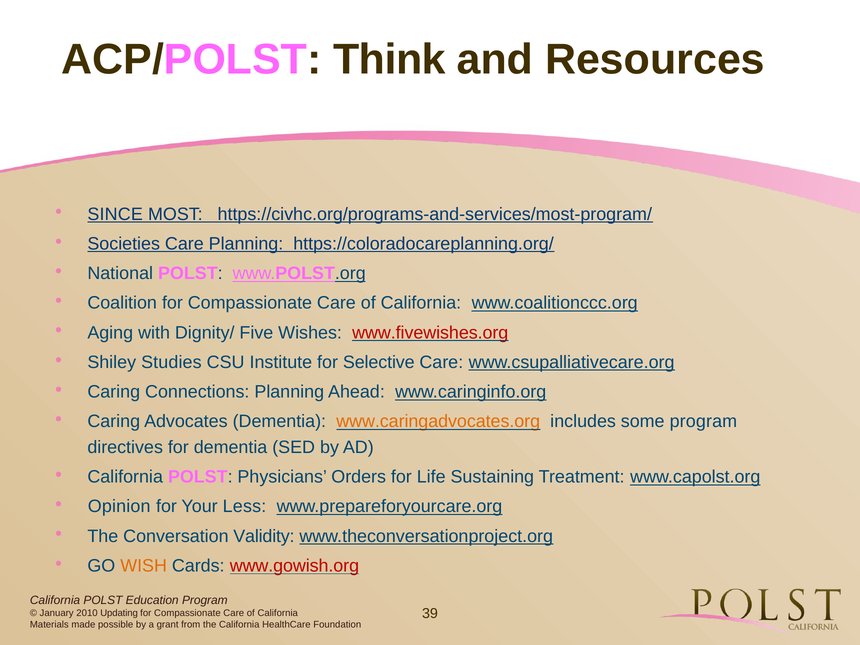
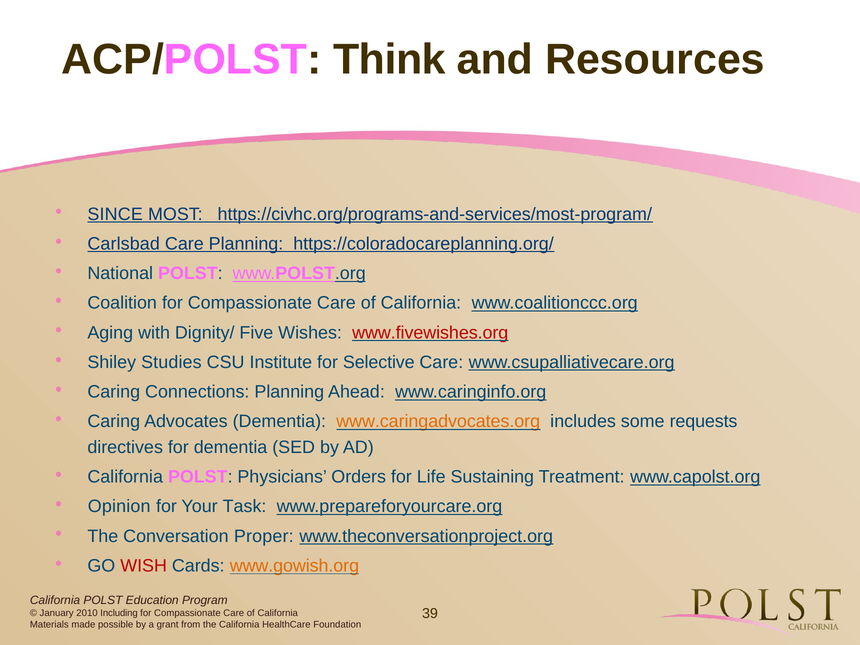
Societies: Societies -> Carlsbad (124, 244)
some program: program -> requests (704, 421)
Less: Less -> Task (245, 507)
Validity: Validity -> Proper (264, 536)
WISH colour: orange -> red (144, 566)
www.gowish.org colour: red -> orange (294, 566)
Updating: Updating -> Including (119, 613)
